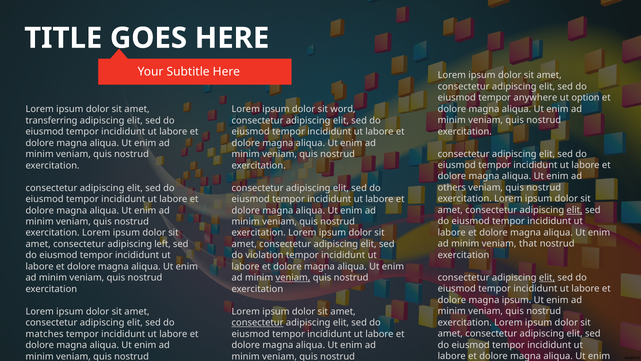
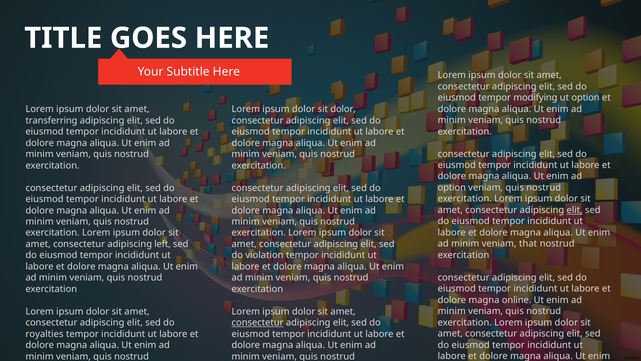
anywhere: anywhere -> modifying (535, 98)
sit word: word -> dolor (343, 109)
others: others -> option (452, 187)
elit underline: present -> none (547, 277)
veniam underline: present -> none (293, 278)
magna ipsum: ipsum -> online (517, 300)
matches: matches -> royalties (45, 334)
